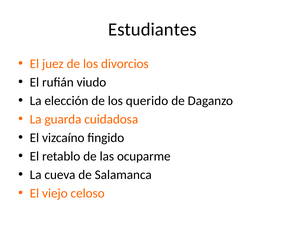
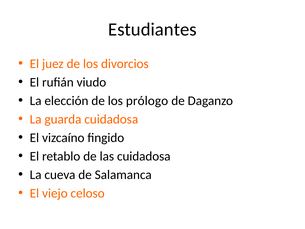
querido: querido -> prólogo (147, 101)
las ocuparme: ocuparme -> cuidadosa (144, 156)
